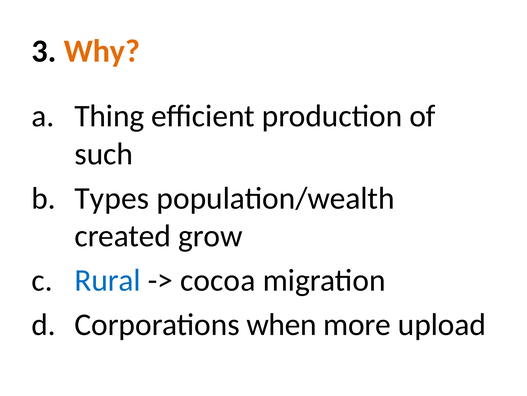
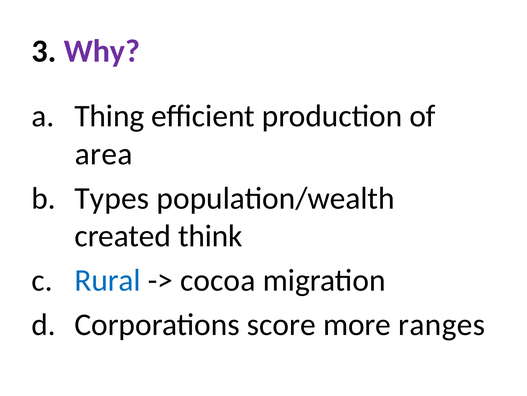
Why colour: orange -> purple (102, 51)
such: such -> area (104, 154)
grow: grow -> think (210, 236)
when: when -> score (281, 324)
upload: upload -> ranges (442, 324)
